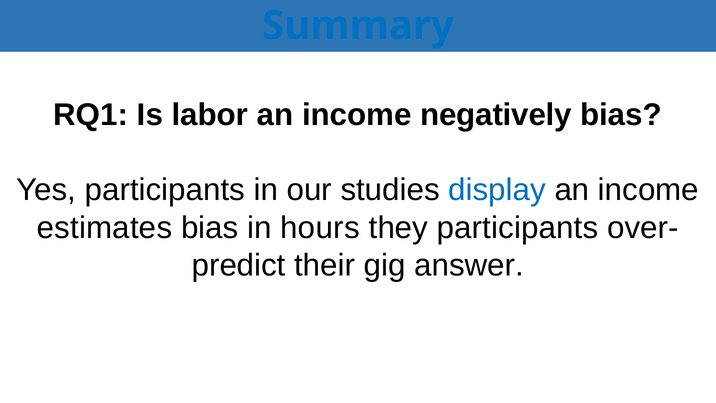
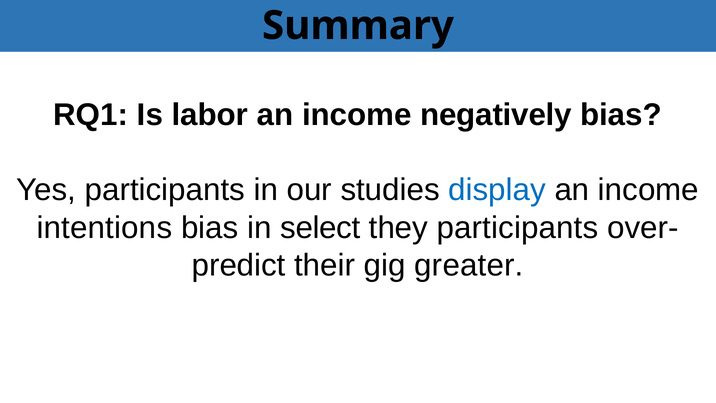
Summary colour: blue -> black (358, 26)
estimates: estimates -> intentions (105, 228)
hours: hours -> select (320, 228)
answer: answer -> greater (469, 265)
